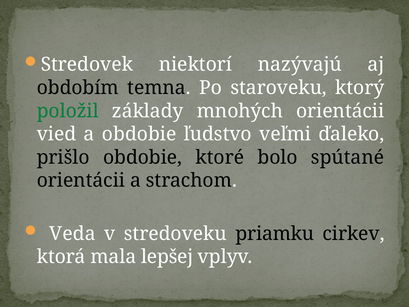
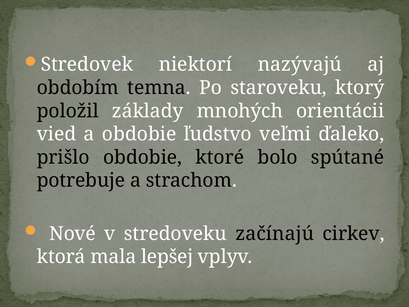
položil colour: green -> black (68, 111)
orientácii: orientácii -> potrebuje (81, 180)
Veda: Veda -> Nové (73, 234)
priamku: priamku -> začínajú (275, 234)
